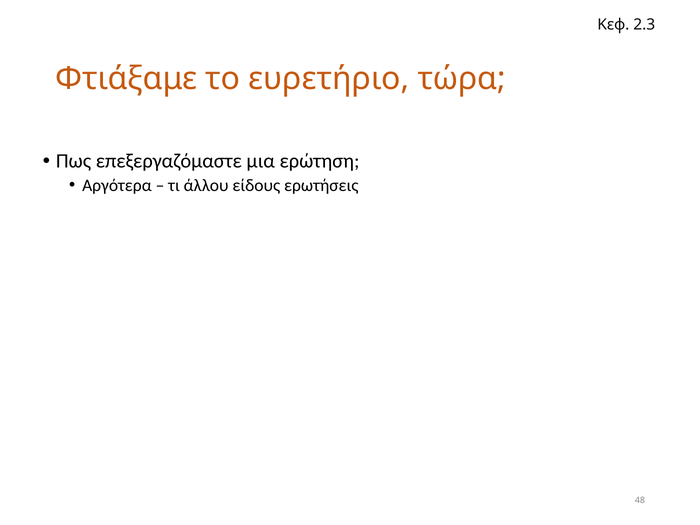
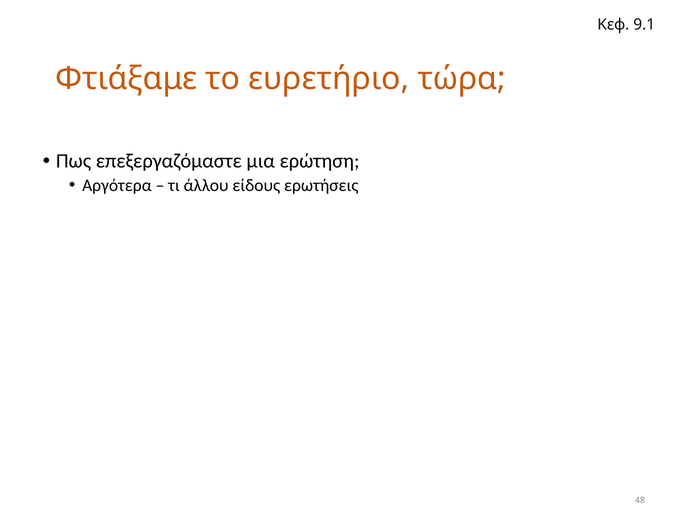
2.3: 2.3 -> 9.1 (644, 25)
